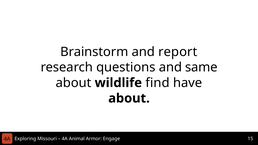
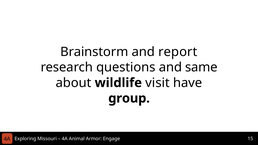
find: find -> visit (158, 83)
about: about -> group (129, 98)
